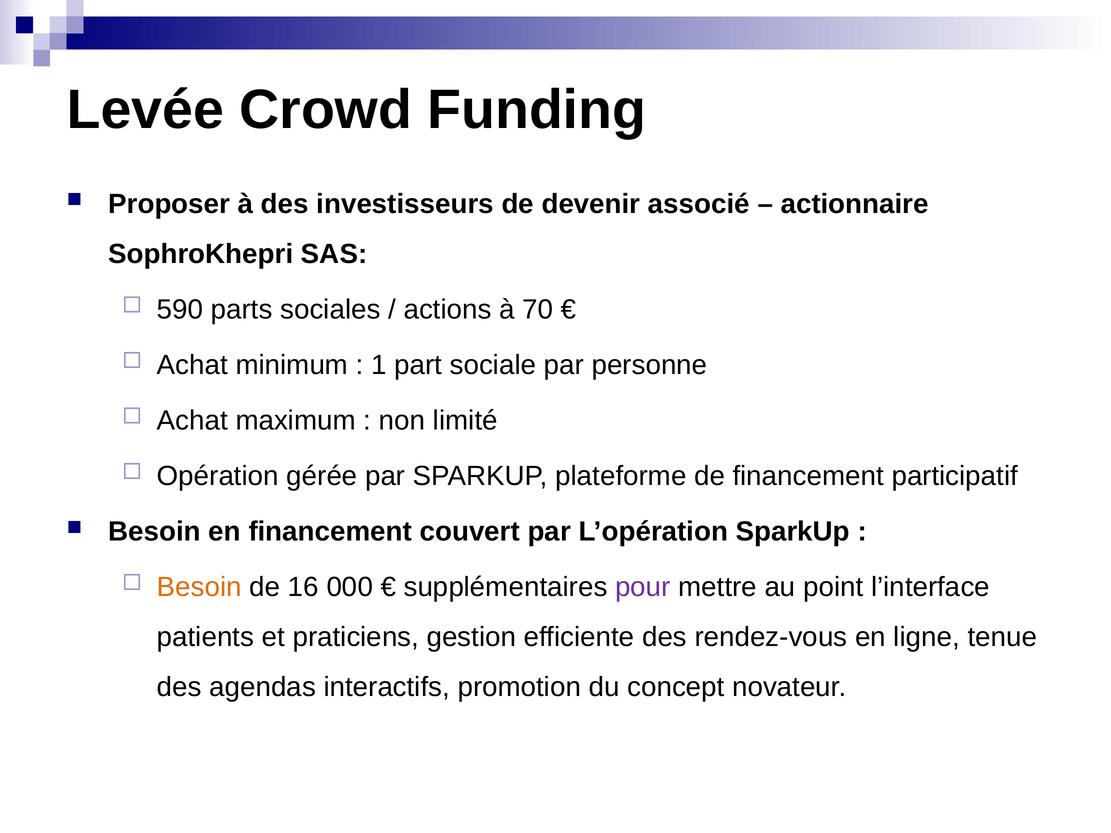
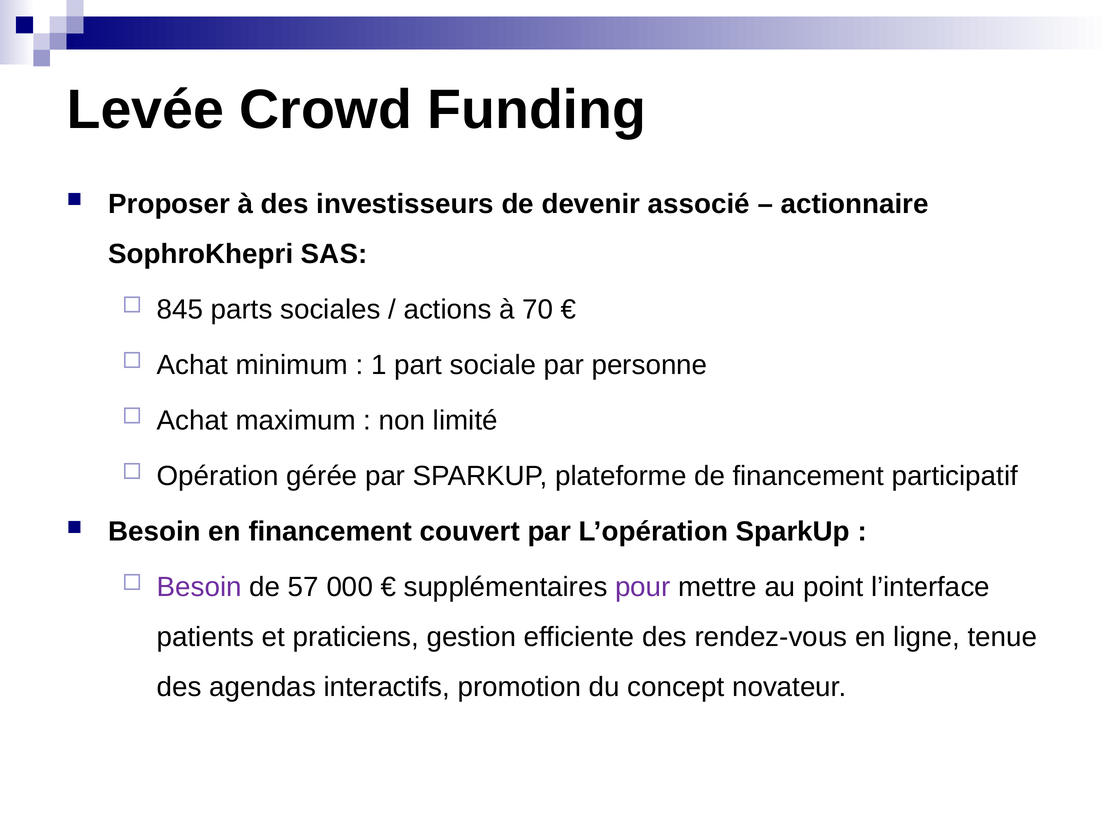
590: 590 -> 845 (180, 310)
Besoin colour: orange -> purple (199, 587)
16: 16 -> 57 (303, 587)
